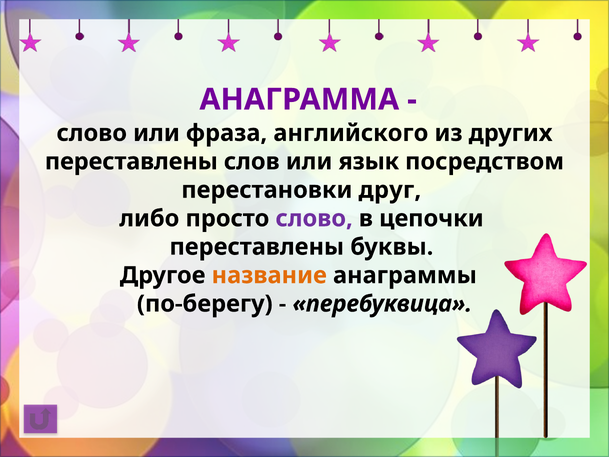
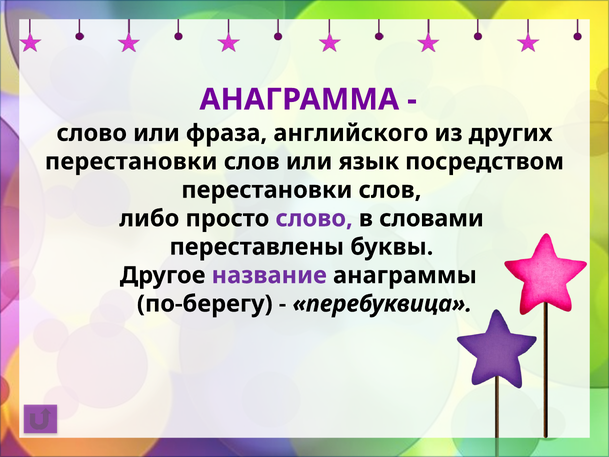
переставлены: переставлены -> перестановки (131, 161)
друг: друг -> слов (390, 190)
цепочки: цепочки -> словами (431, 218)
название colour: orange -> purple (269, 275)
